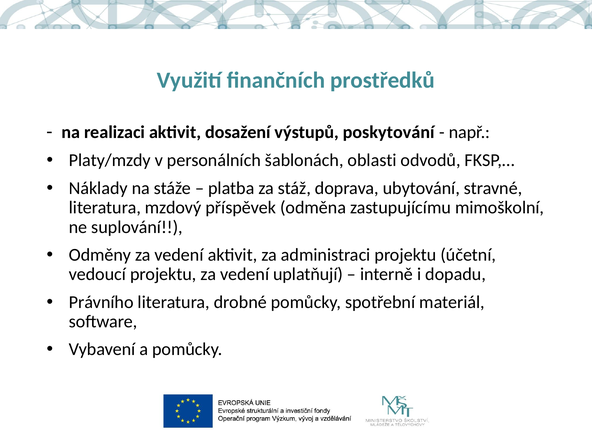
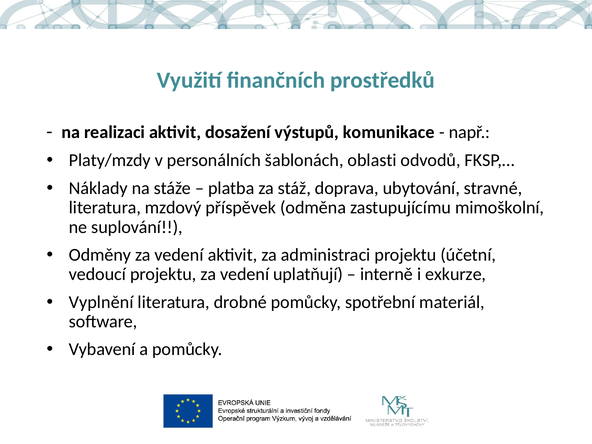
poskytování: poskytování -> komunikace (389, 132)
dopadu: dopadu -> exkurze (456, 274)
Právního: Právního -> Vyplnění (101, 302)
